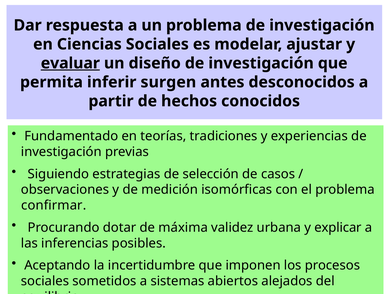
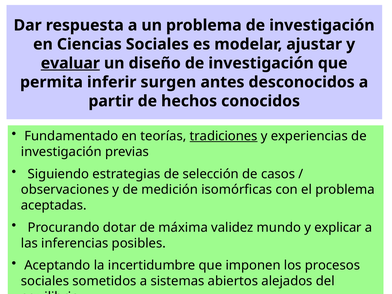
tradiciones underline: none -> present (224, 136)
confirmar: confirmar -> aceptadas (54, 205)
urbana: urbana -> mundo (279, 228)
